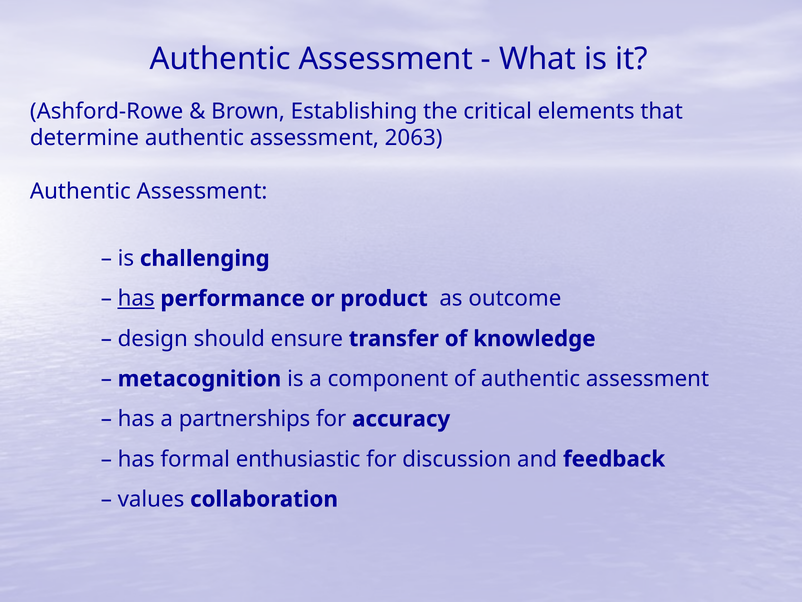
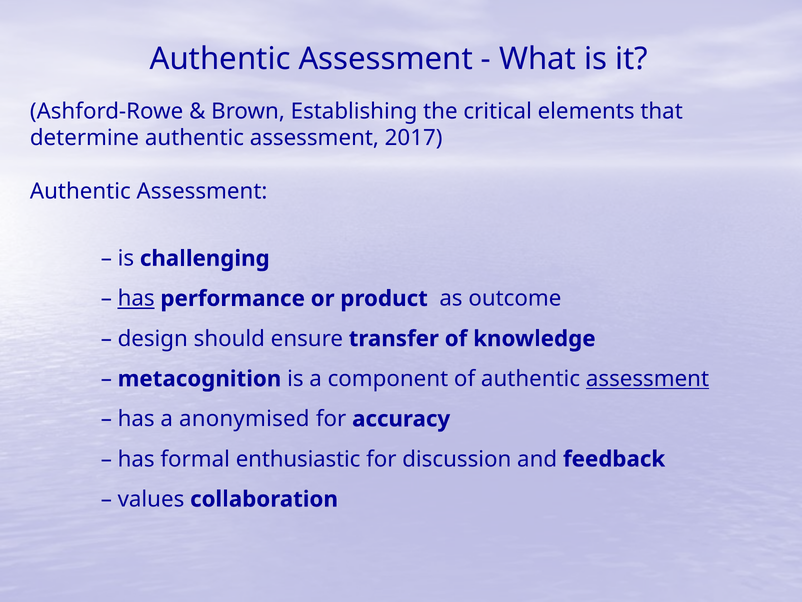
2063: 2063 -> 2017 (414, 138)
assessment underline: none -> present (647, 379)
partnerships: partnerships -> anonymised (244, 419)
